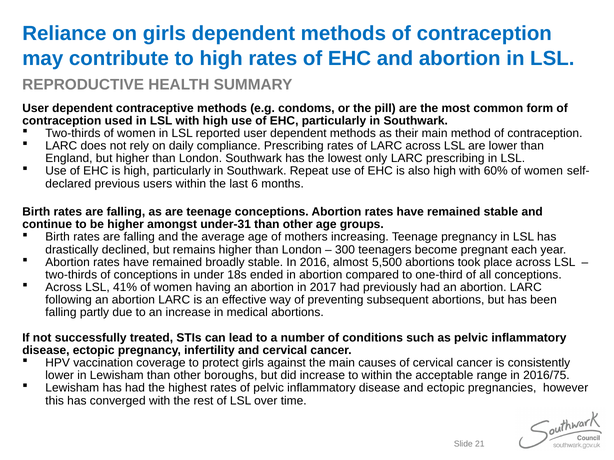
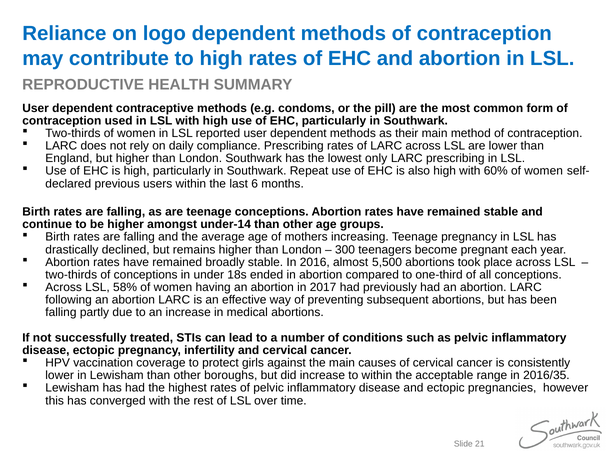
on girls: girls -> logo (164, 34)
under-31: under-31 -> under-14 (226, 225)
41%: 41% -> 58% (125, 288)
2016/75: 2016/75 -> 2016/35 (546, 376)
